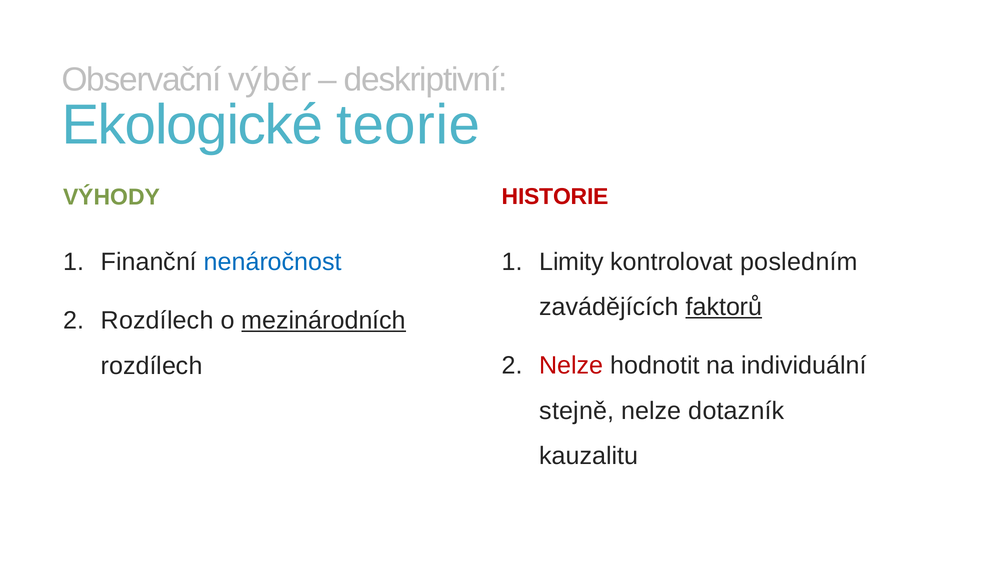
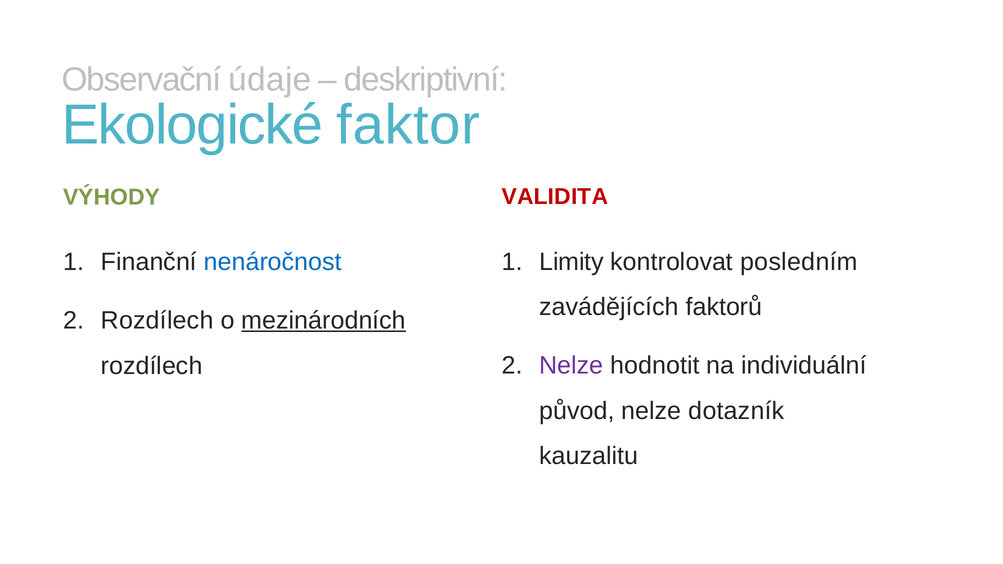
výběr: výběr -> údaje (270, 80)
teorie: teorie -> faktor (408, 125)
HISTORIE: HISTORIE -> VALIDITA (555, 197)
faktorů underline: present -> none (724, 307)
Nelze colour: red -> purple (571, 366)
stejně: stejně -> původ (577, 411)
